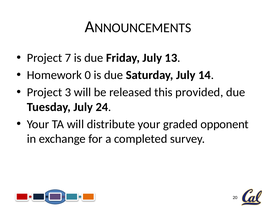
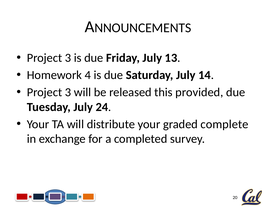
7: 7 -> 3 (68, 58)
0: 0 -> 4 (88, 75)
opponent: opponent -> complete (224, 124)
